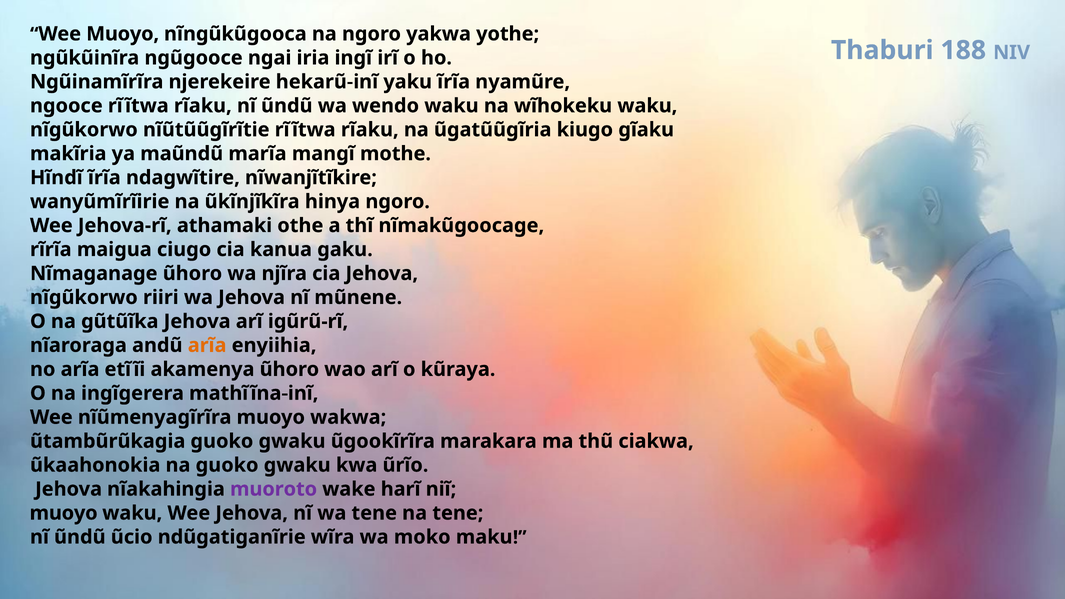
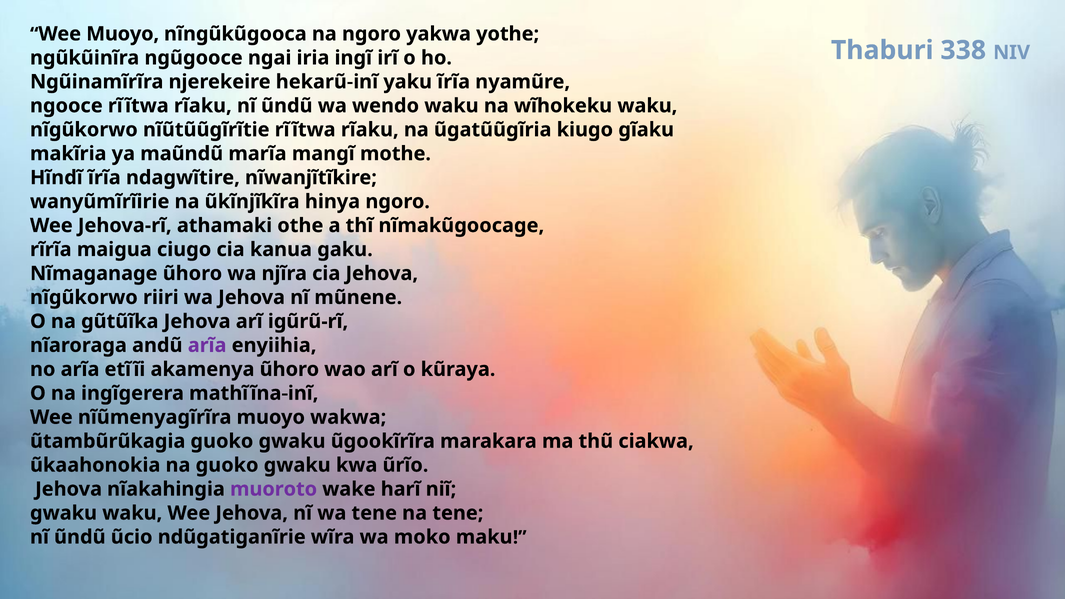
188: 188 -> 338 (963, 50)
arĩa colour: orange -> purple (207, 345)
muoyo: muoyo -> gwaku (64, 513)
